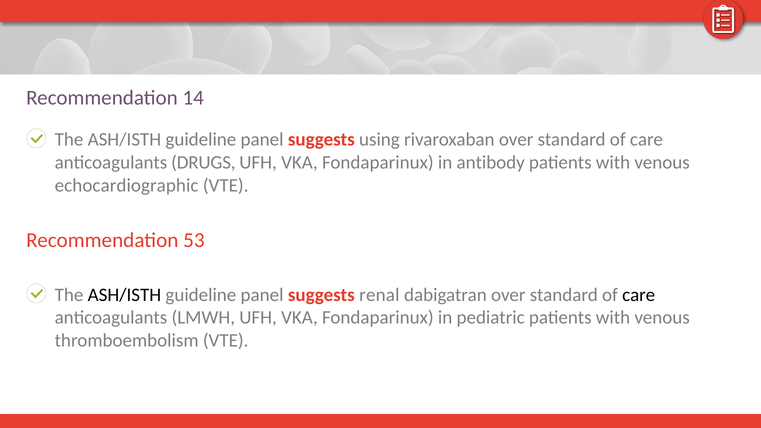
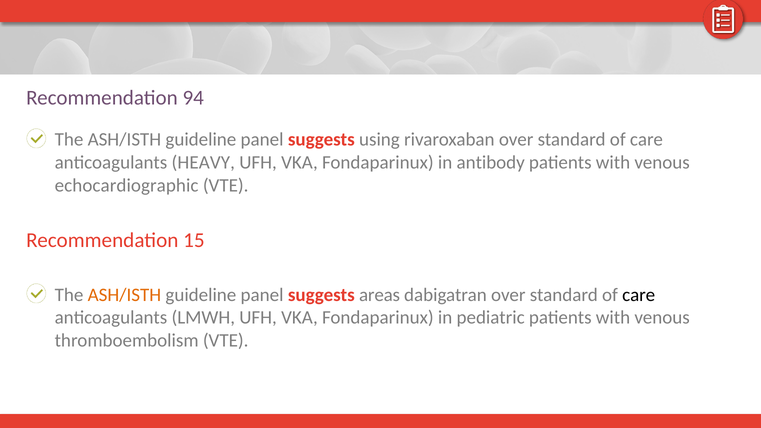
14: 14 -> 94 (193, 98)
DRUGS: DRUGS -> HEAVY (203, 162)
53: 53 -> 15 (194, 240)
ASH/ISTH colour: black -> orange (124, 295)
renal: renal -> areas (380, 295)
